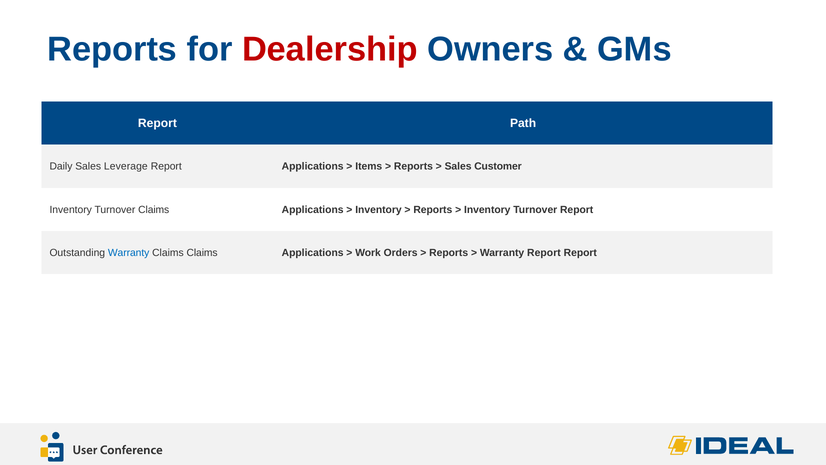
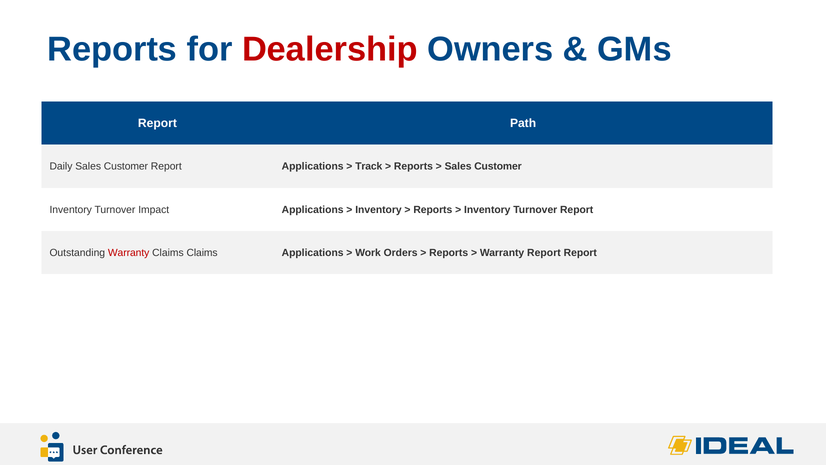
Daily Sales Leverage: Leverage -> Customer (126, 166)
Items: Items -> Track (369, 166)
Turnover Claims: Claims -> Impact (154, 210)
Warranty colour: blue -> red (129, 253)
